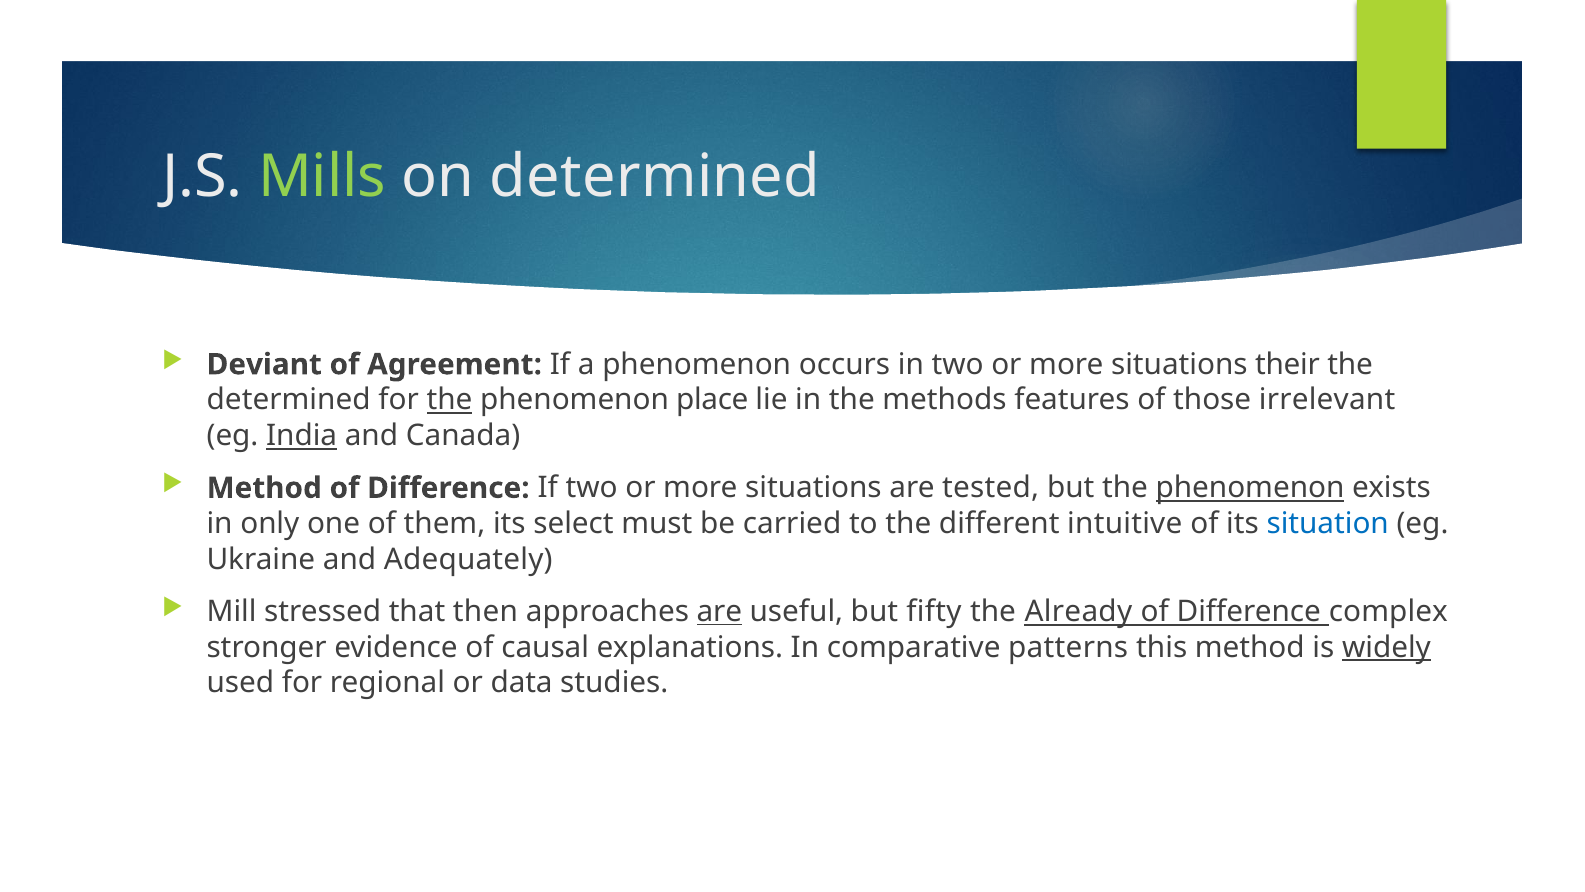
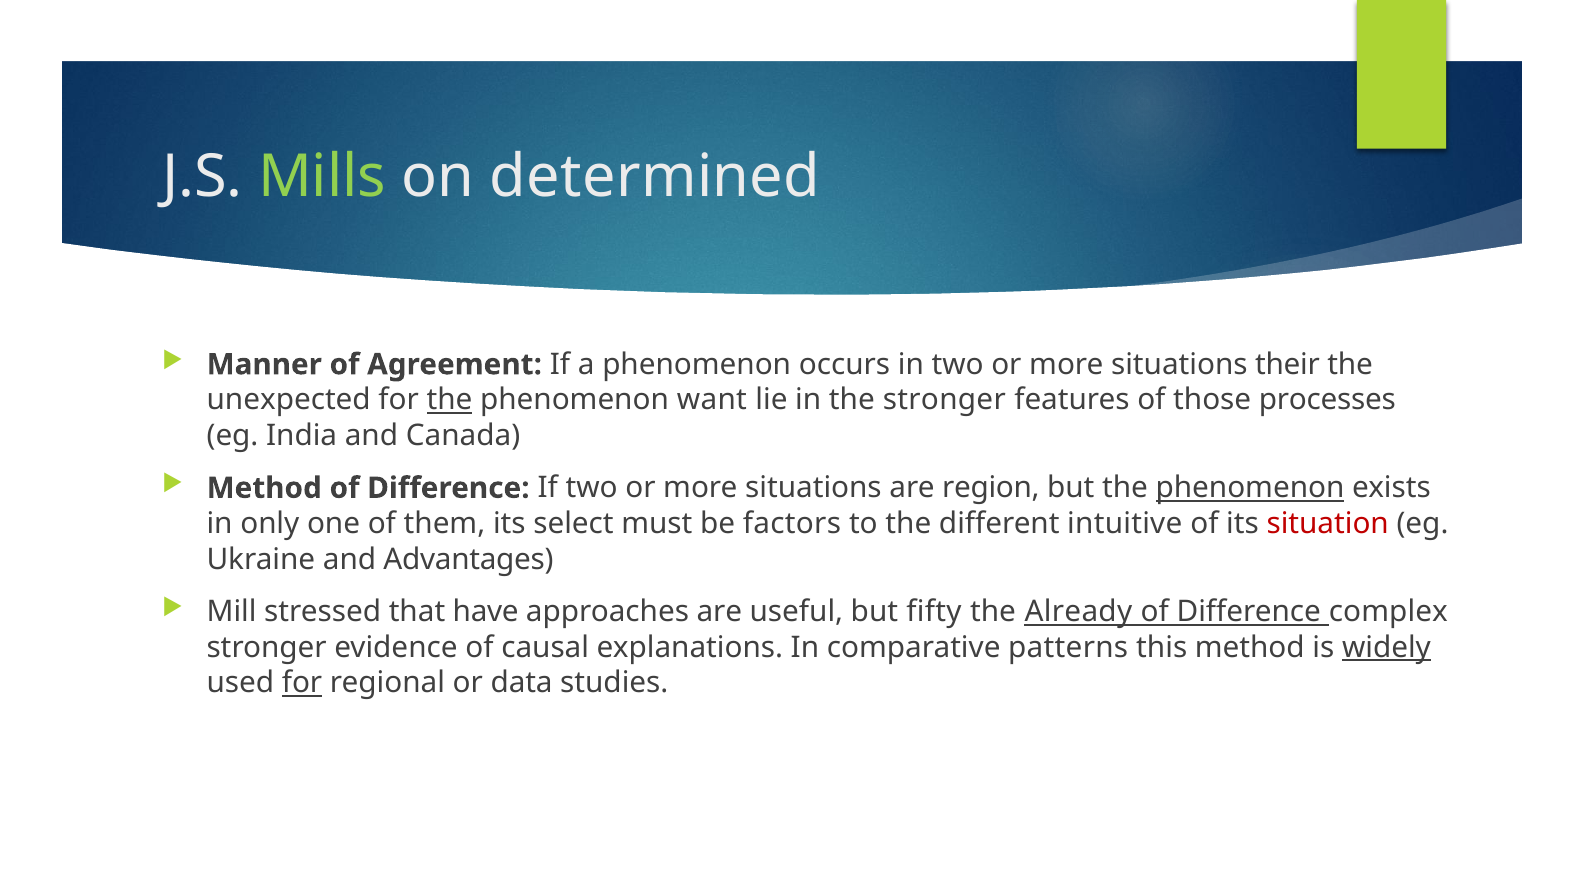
Deviant: Deviant -> Manner (264, 364)
determined: determined -> unexpected (289, 400)
place: place -> want (712, 400)
the methods: methods -> stronger (944, 400)
irrelevant: irrelevant -> processes (1327, 400)
India underline: present -> none (302, 436)
tested: tested -> region (991, 488)
carried: carried -> factors (792, 523)
situation colour: blue -> red (1328, 523)
Adequately: Adequately -> Advantages (468, 559)
then: then -> have (486, 611)
are underline: present -> none (719, 611)
for underline: none -> present (302, 683)
